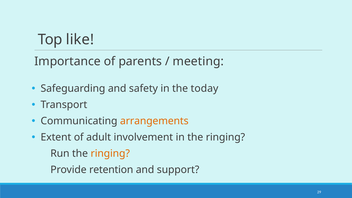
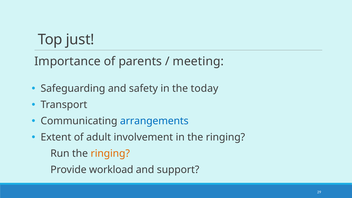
like: like -> just (80, 39)
arrangements colour: orange -> blue (154, 121)
retention: retention -> workload (111, 170)
